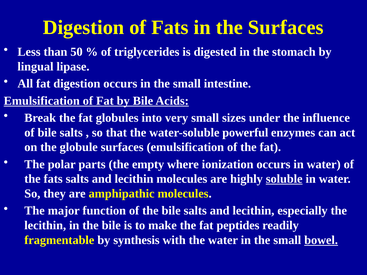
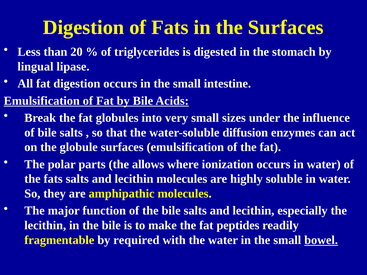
50: 50 -> 20 (77, 52)
powerful: powerful -> diffusion (245, 133)
empty: empty -> allows (148, 164)
soluble underline: present -> none (284, 179)
synthesis: synthesis -> required (136, 240)
